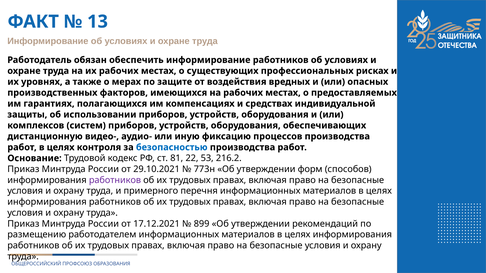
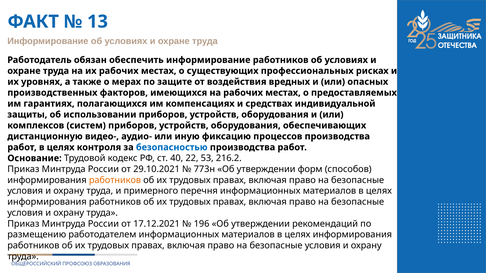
81: 81 -> 40 (177, 158)
работников colour: purple -> orange (115, 180)
899: 899 -> 196 (202, 224)
